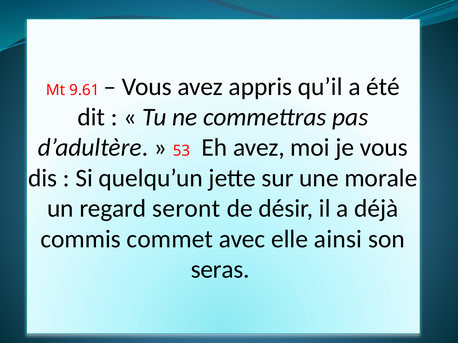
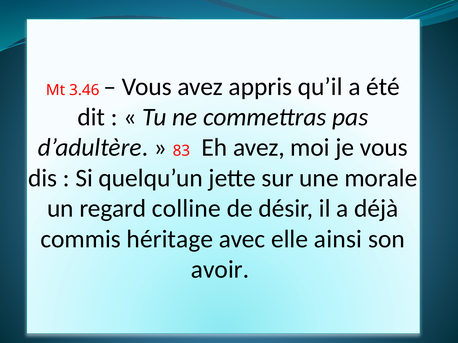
9.61: 9.61 -> 3.46 (84, 90)
53: 53 -> 83 (181, 151)
seront: seront -> colline (186, 209)
commet: commet -> héritage (170, 239)
seras: seras -> avoir (220, 270)
